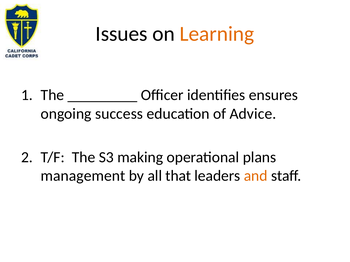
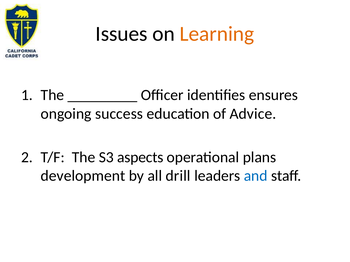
making: making -> aspects (140, 158)
management: management -> development (83, 176)
that: that -> drill (178, 176)
and colour: orange -> blue (256, 176)
